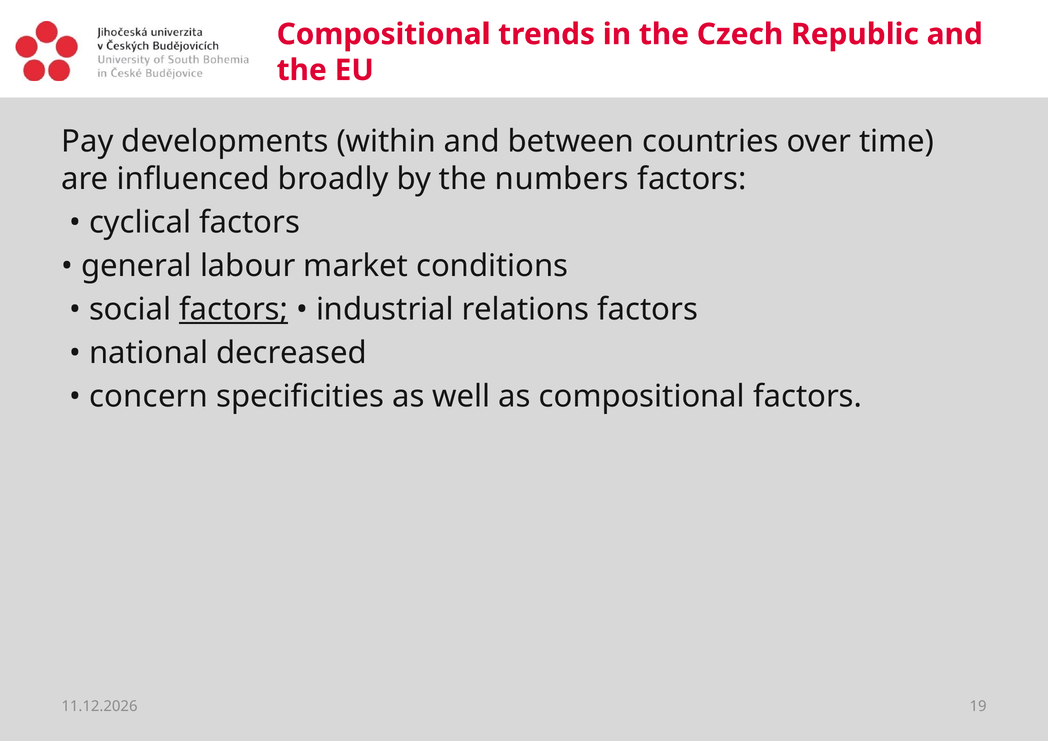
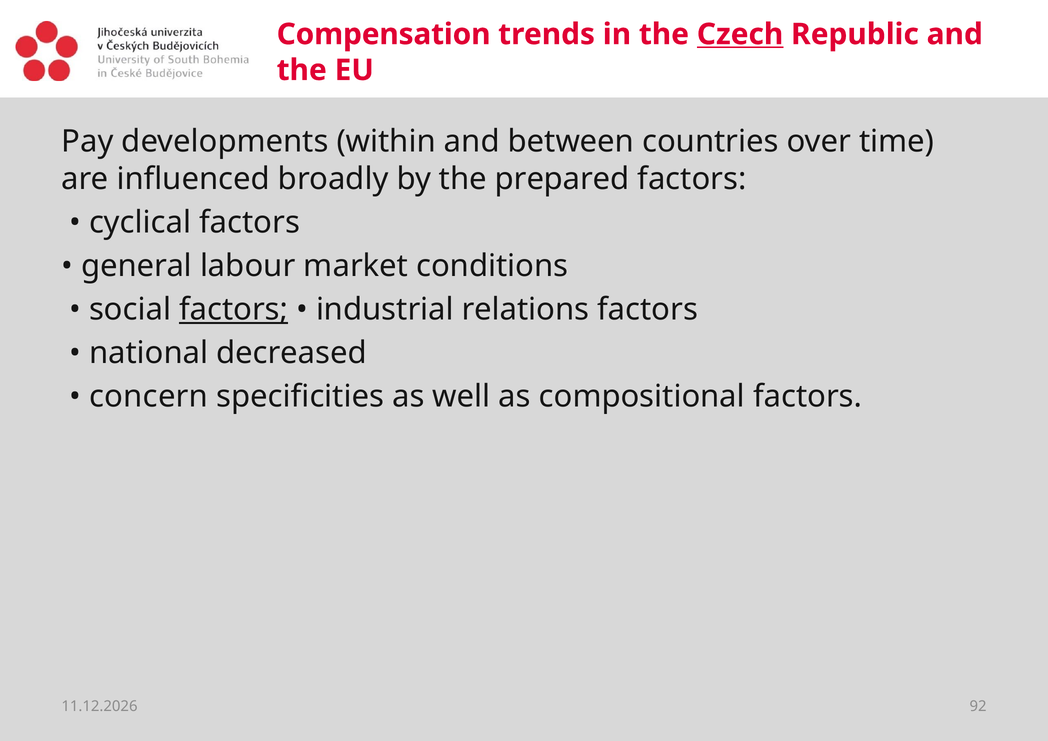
Compositional: Compositional -> Compensation (384, 34)
Czech underline: none -> present (740, 34)
numbers: numbers -> prepared (562, 179)
19: 19 -> 92 (978, 706)
